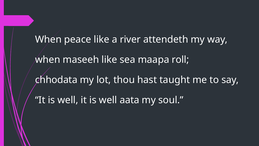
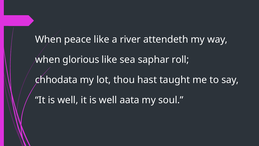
maseeh: maseeh -> glorious (81, 60)
maapa: maapa -> saphar (154, 60)
